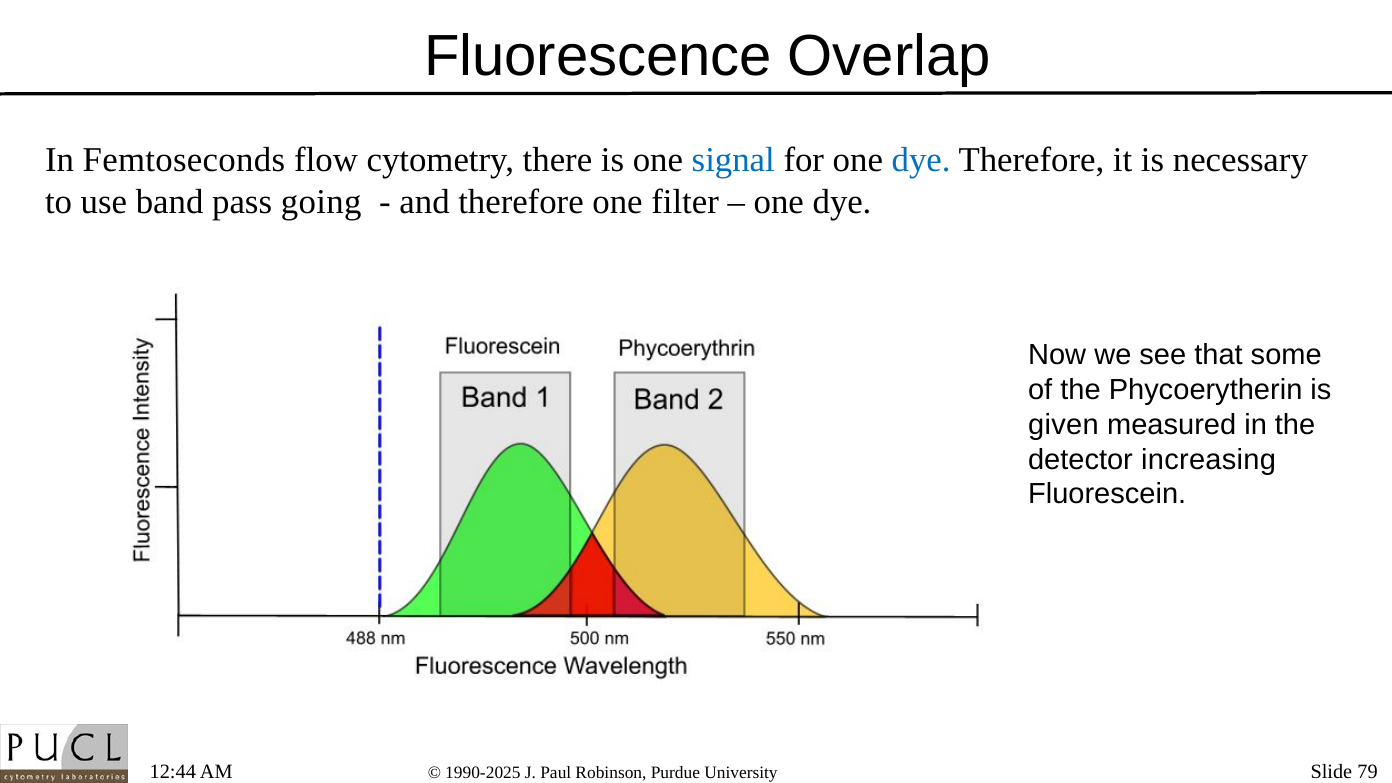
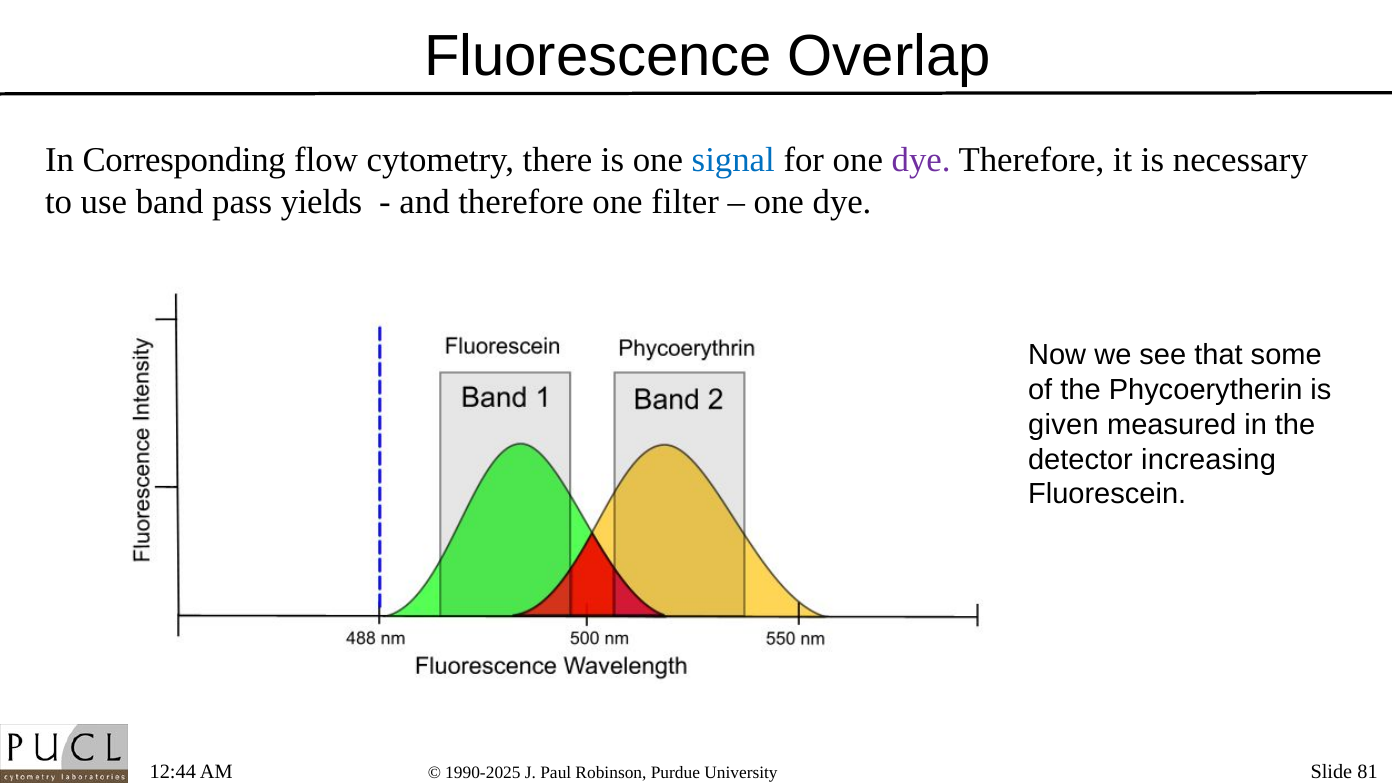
Femtoseconds: Femtoseconds -> Corresponding (184, 160)
dye colour: blue -> purple (921, 160)
going: going -> yields (321, 202)
79: 79 -> 81 (1368, 772)
